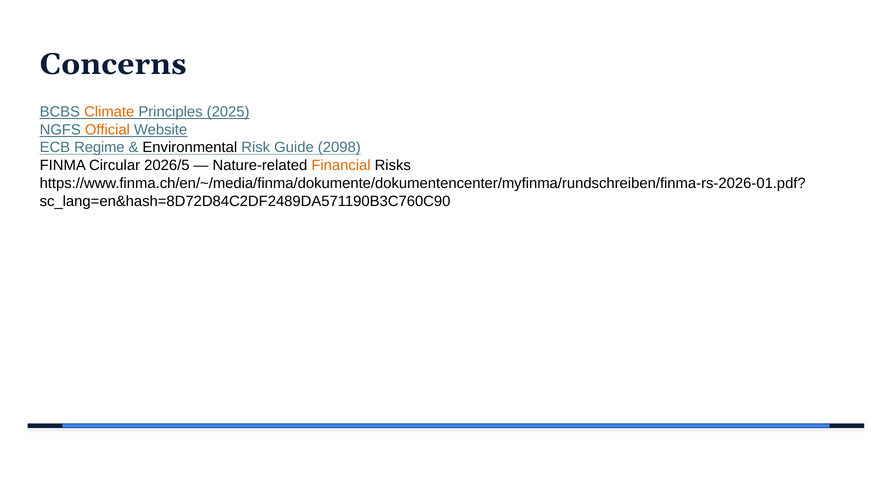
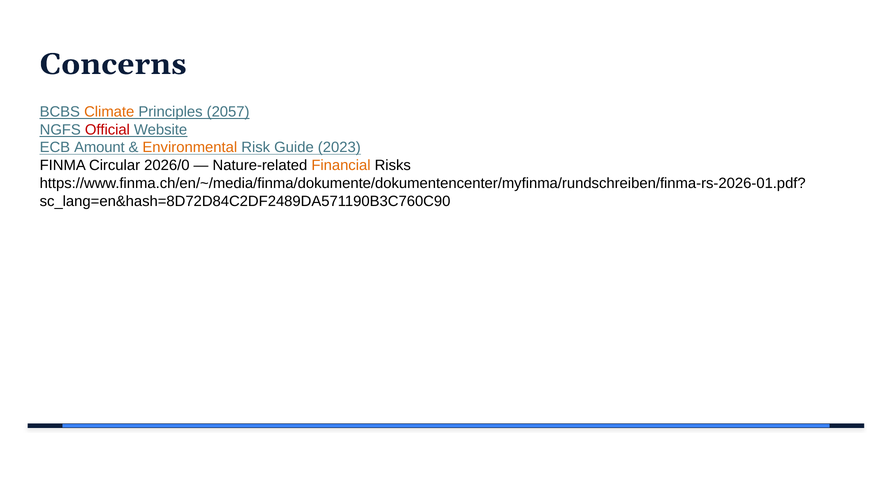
2025: 2025 -> 2057 (228, 112)
Official colour: orange -> red (107, 130)
Regime: Regime -> Amount (99, 148)
Environmental colour: black -> orange (190, 148)
2098: 2098 -> 2023 (339, 148)
2026/5: 2026/5 -> 2026/0 (167, 165)
